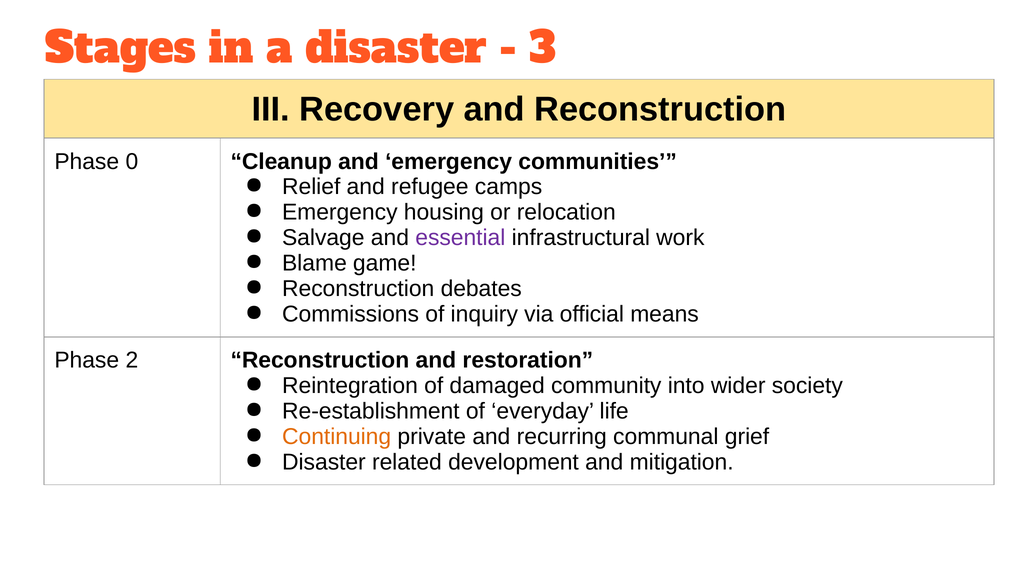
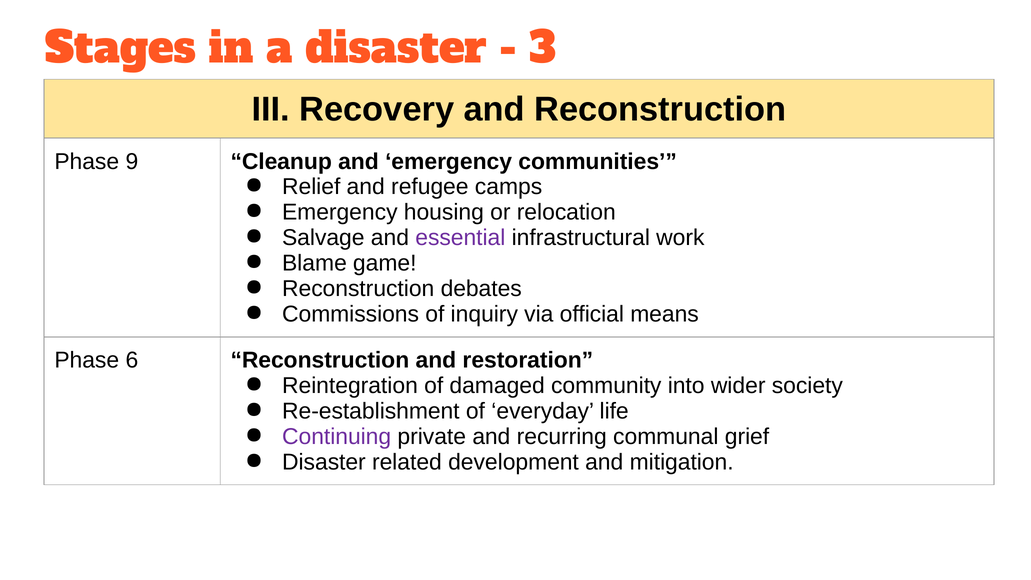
0: 0 -> 9 (132, 161)
2: 2 -> 6 (132, 360)
Continuing colour: orange -> purple (337, 437)
